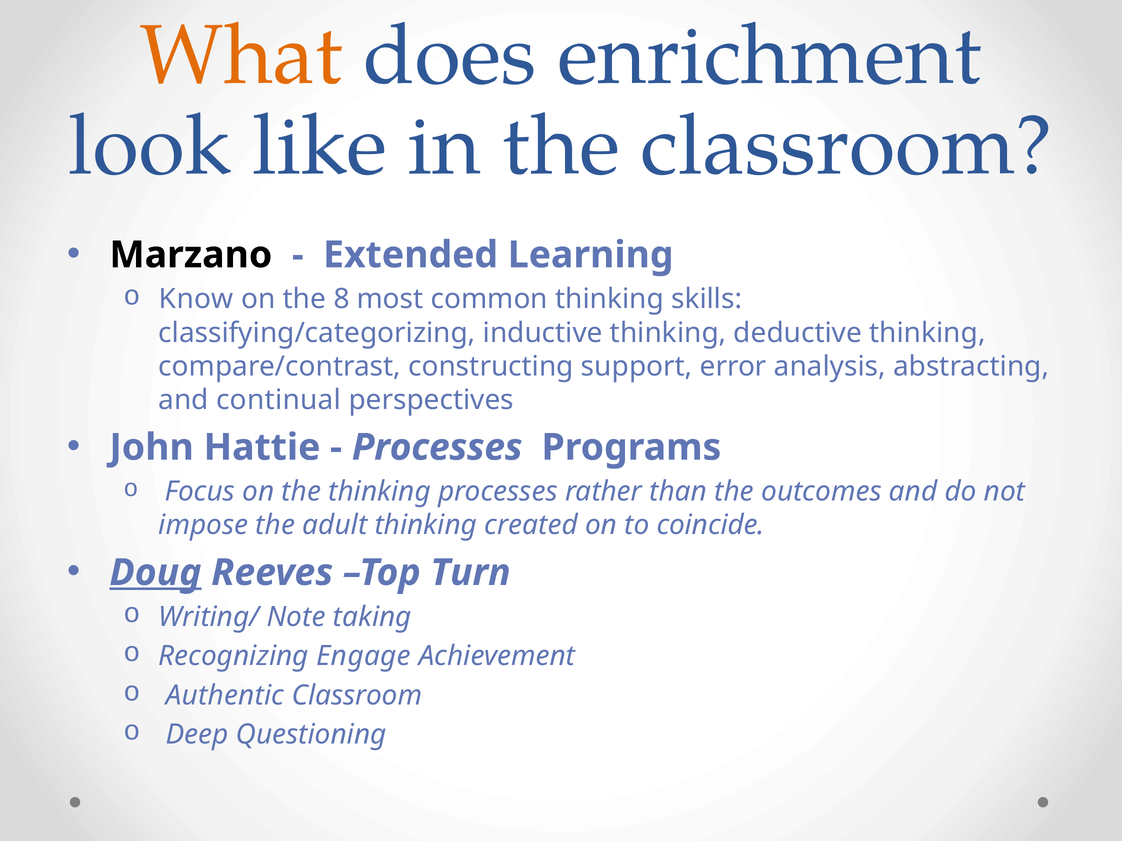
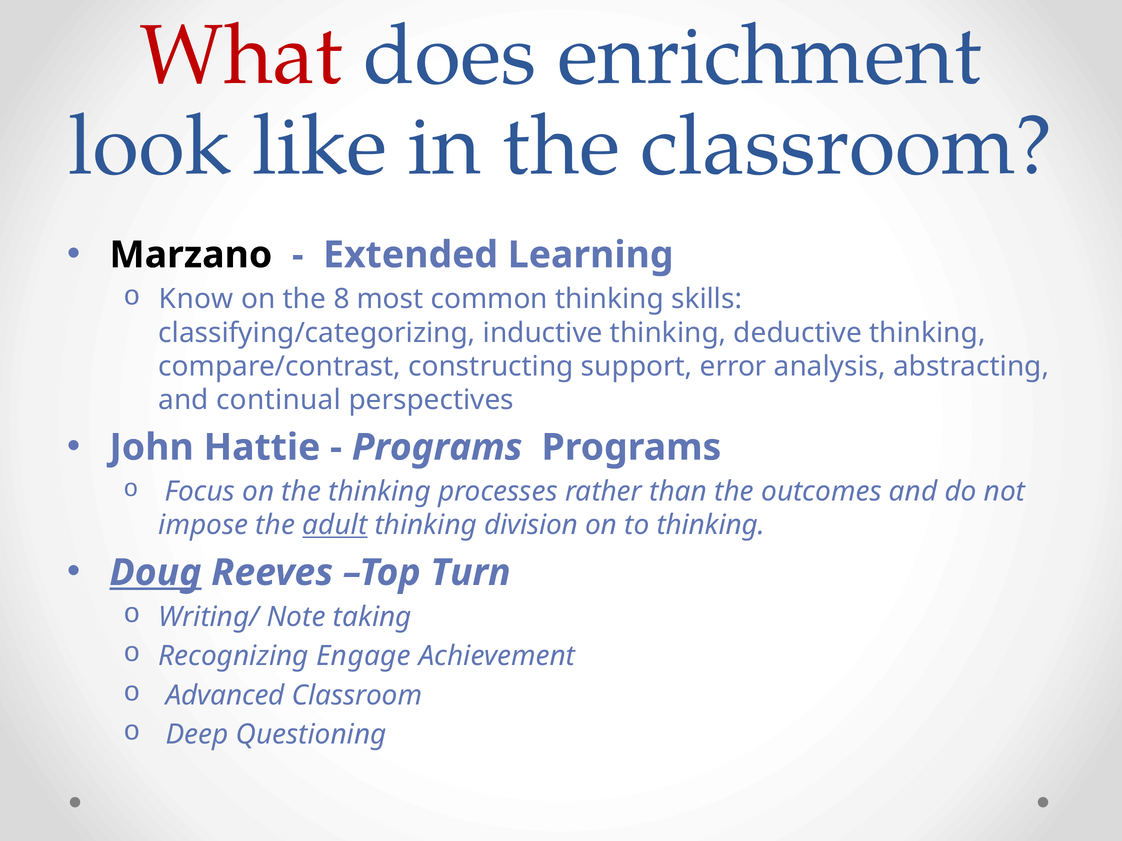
What colour: orange -> red (241, 56)
Processes: Processes -> Programs (437, 448)
adult underline: none -> present (335, 526)
created: created -> division (531, 526)
to coincide: coincide -> thinking (711, 526)
Authentic: Authentic -> Advanced (225, 696)
